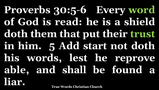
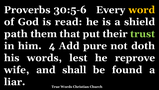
word colour: light green -> yellow (142, 10)
doth: doth -> path (16, 34)
5: 5 -> 4 (52, 46)
start: start -> pure (95, 46)
able: able -> wife (17, 69)
